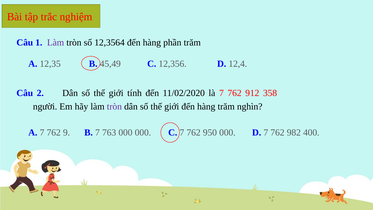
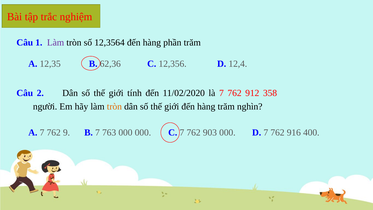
45,49: 45,49 -> 62,36 (110, 64)
tròn colour: purple -> orange (114, 106)
950: 950 -> 903 (210, 132)
982: 982 -> 916 (294, 132)
